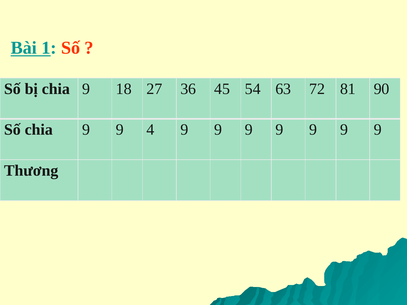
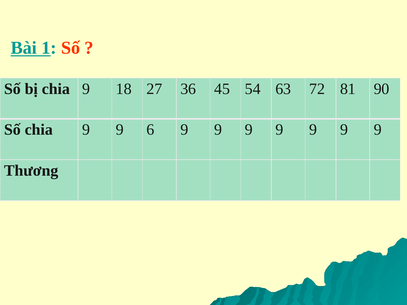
4: 4 -> 6 (150, 130)
